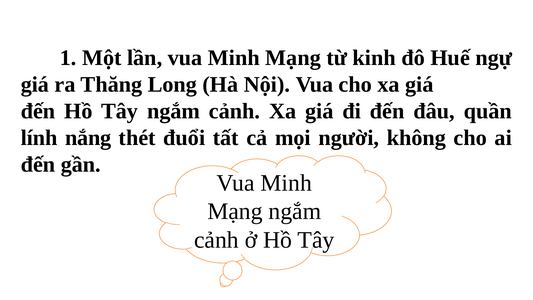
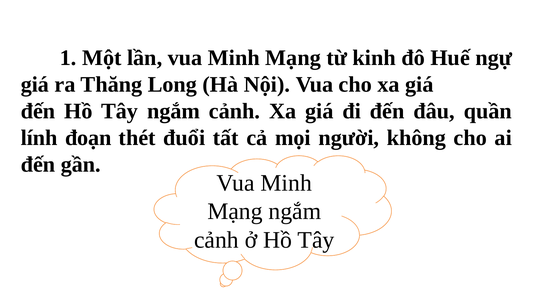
nắng: nắng -> đoạn (88, 138)
